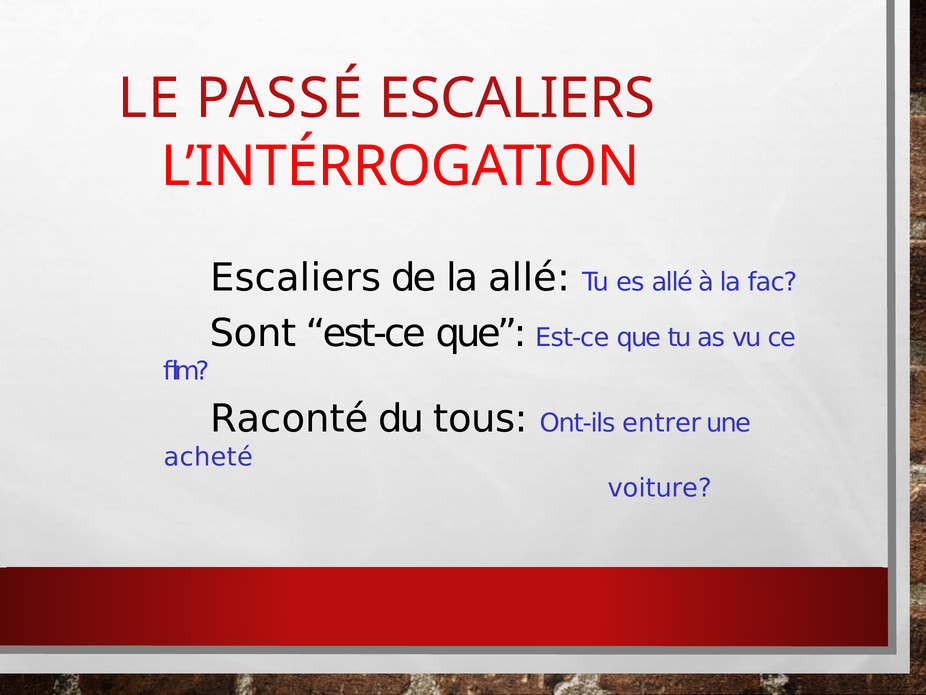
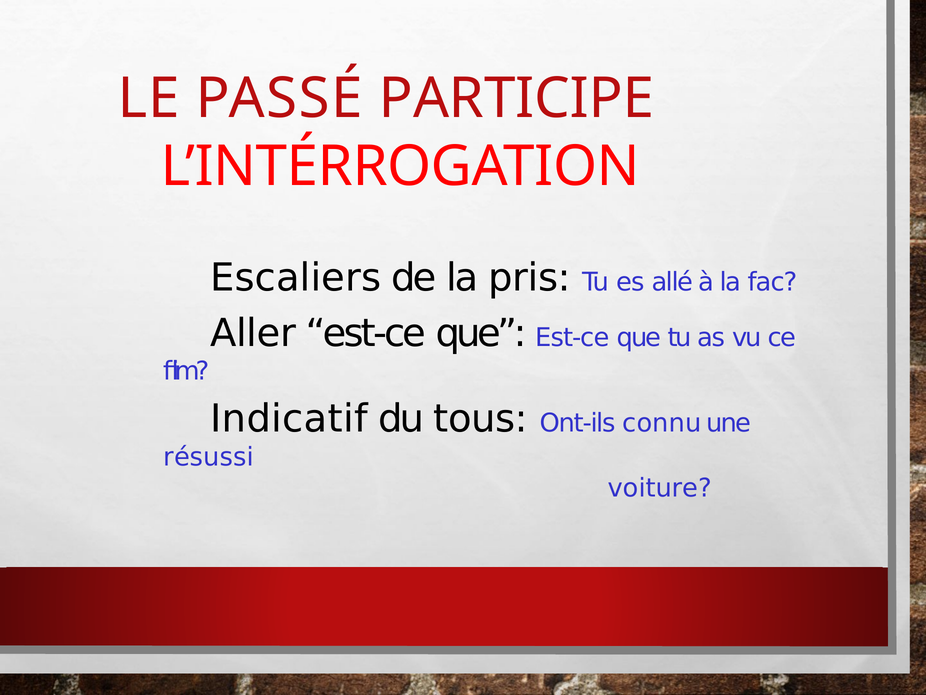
PASSÉ ESCALIERS: ESCALIERS -> PARTICIPE (517, 98)
la allé: allé -> pris (529, 278)
Sont: Sont -> Aller (253, 333)
Raconté: Raconté -> Indicatif (289, 419)
entrer: entrer -> connu (662, 423)
acheté: acheté -> résussi (209, 457)
